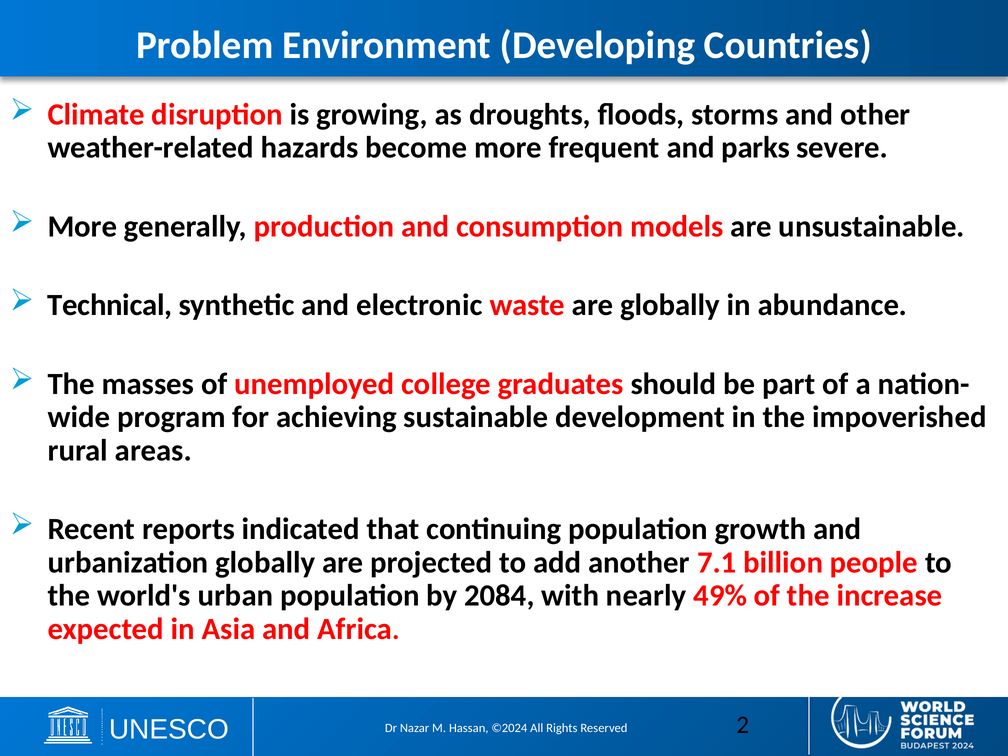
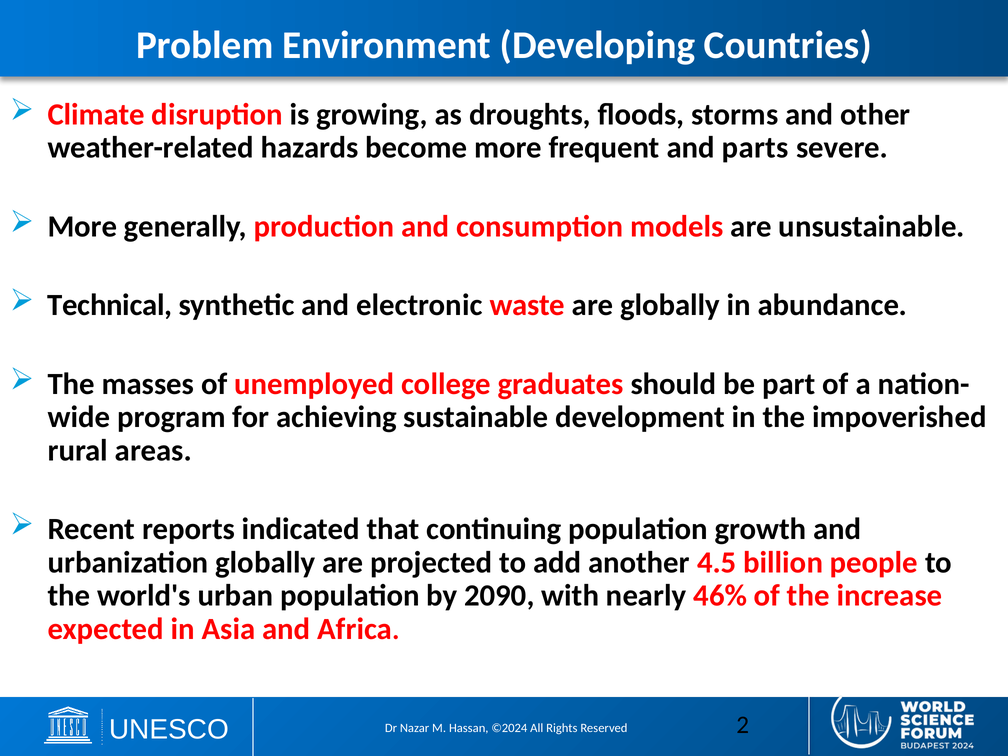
parks: parks -> parts (755, 148)
7.1: 7.1 -> 4.5 (717, 563)
2084: 2084 -> 2090 (499, 596)
49%: 49% -> 46% (720, 596)
